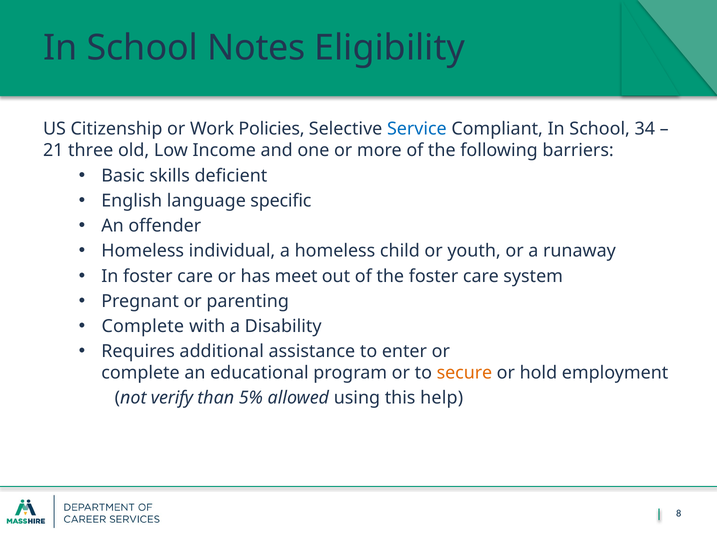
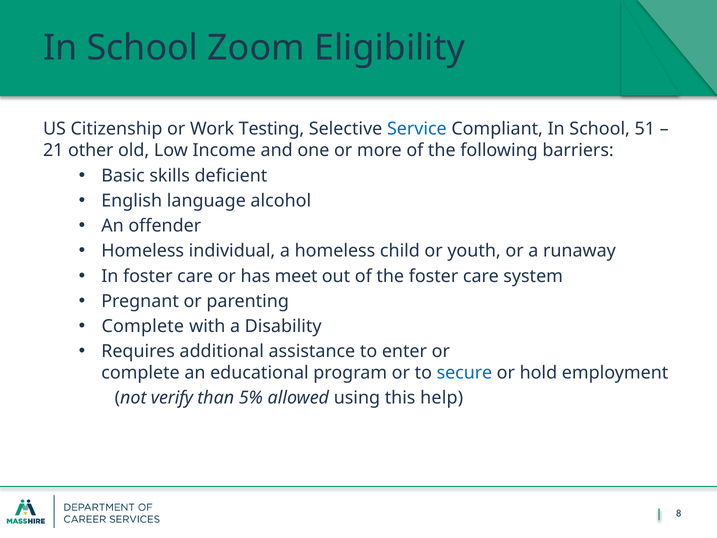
Notes: Notes -> Zoom (256, 48)
Policies: Policies -> Testing (271, 129)
34: 34 -> 51 (645, 129)
three: three -> other (91, 150)
specific: specific -> alcohol (281, 201)
secure colour: orange -> blue (464, 373)
